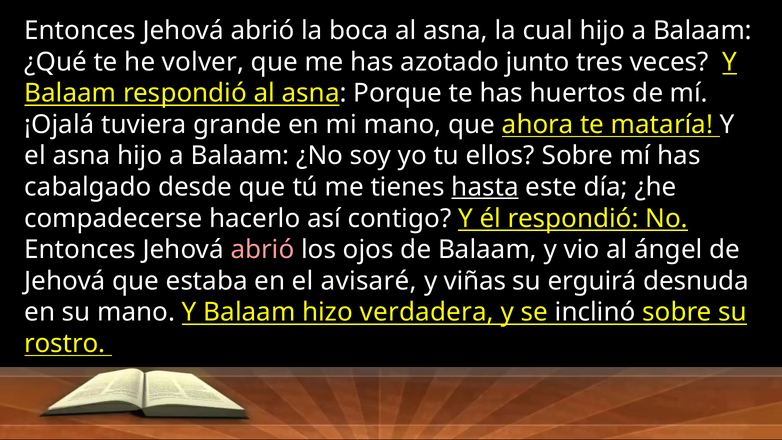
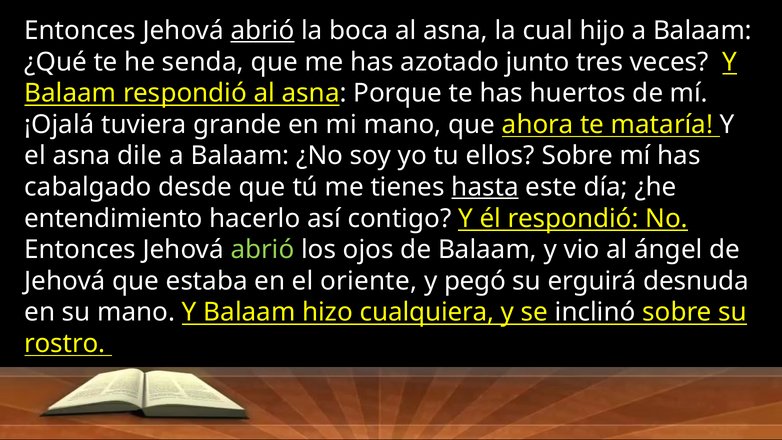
abrió underline: none -> present (263, 31)
volver: volver -> senda (203, 62)
asna hijo: hijo -> dile (140, 156)
compadecerse: compadecerse -> entendimiento (113, 218)
abrió colour: pink -> light green (263, 250)
avisaré: avisaré -> oriente (369, 281)
viñas: viñas -> pegó (475, 281)
verdadera: verdadera -> cualquiera (427, 312)
